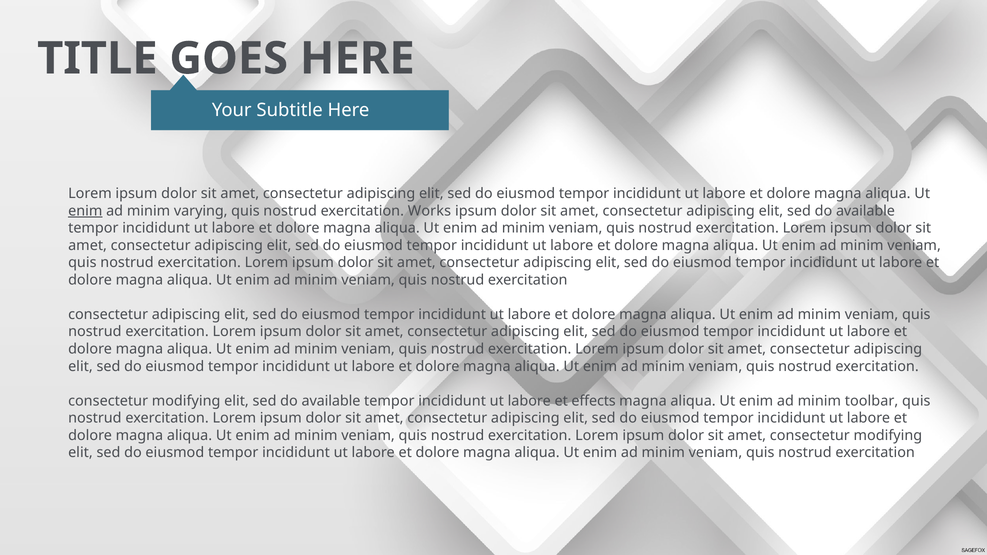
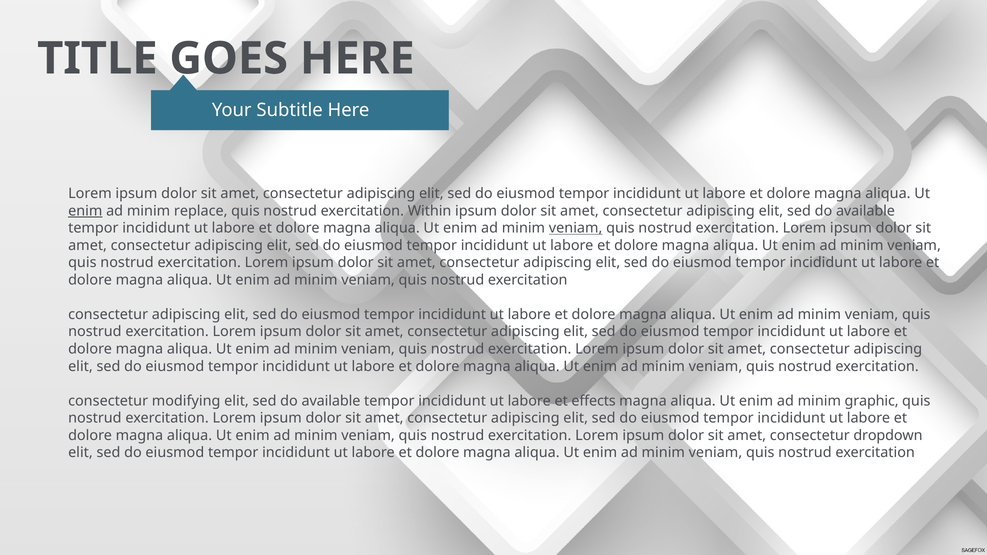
varying: varying -> replace (201, 211)
Works: Works -> Within (430, 211)
veniam underline: none -> present (576, 228)
toolbar: toolbar -> graphic (872, 401)
amet consectetur modifying: modifying -> dropdown (888, 436)
